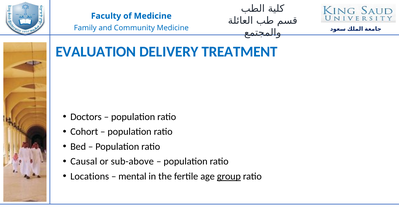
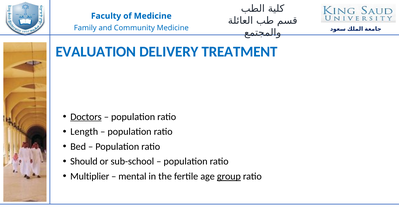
Doctors underline: none -> present (86, 117)
Cohort: Cohort -> Length (84, 132)
Causal: Causal -> Should (84, 162)
sub-above: sub-above -> sub-school (132, 162)
Locations: Locations -> Multiplier (90, 177)
